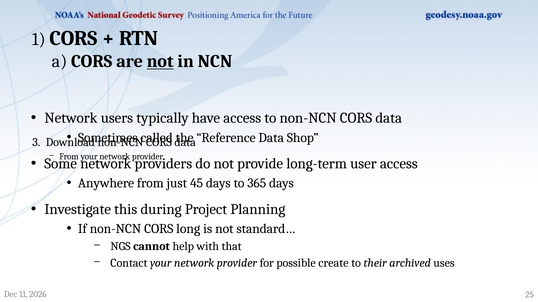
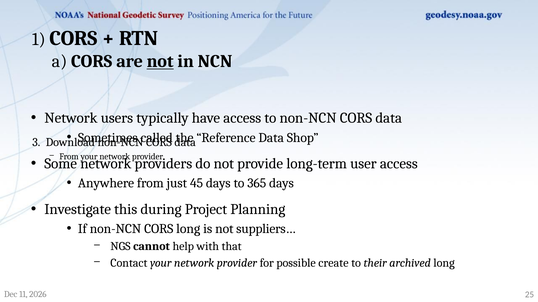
standard…: standard… -> suppliers… (266, 229)
archived uses: uses -> long (444, 264)
